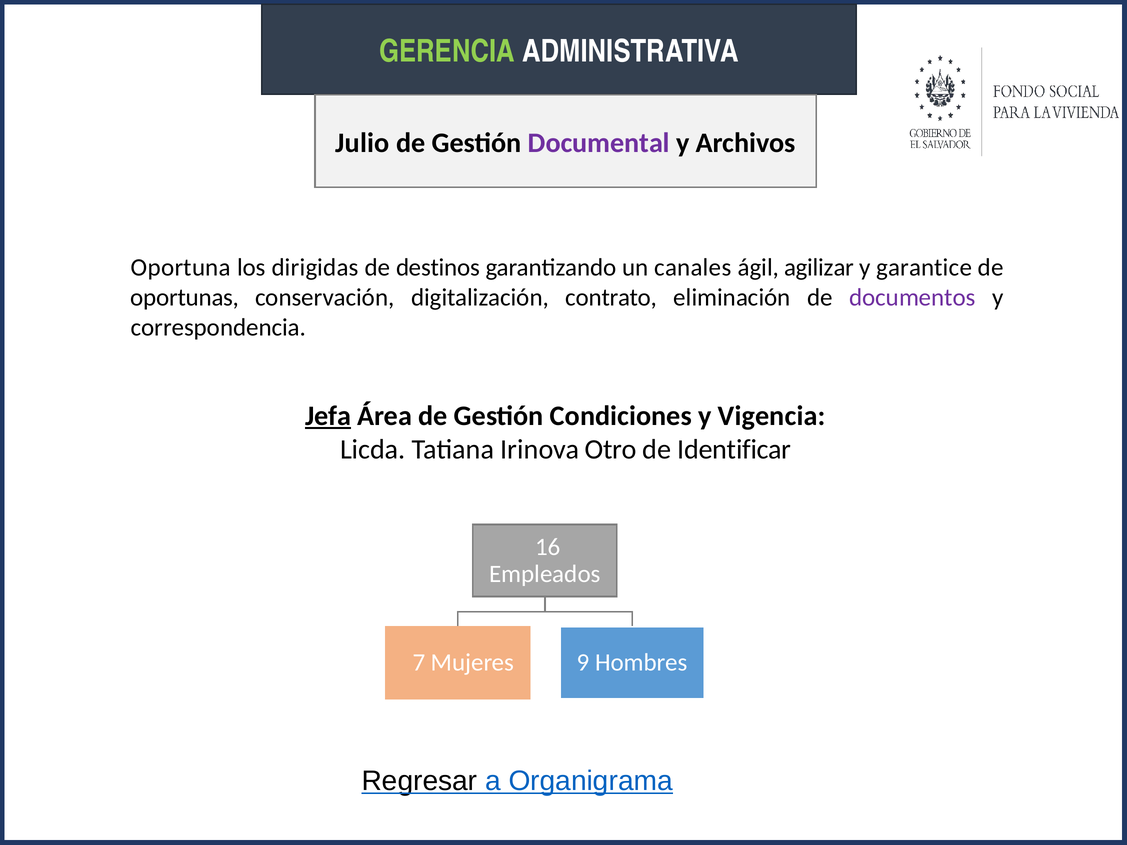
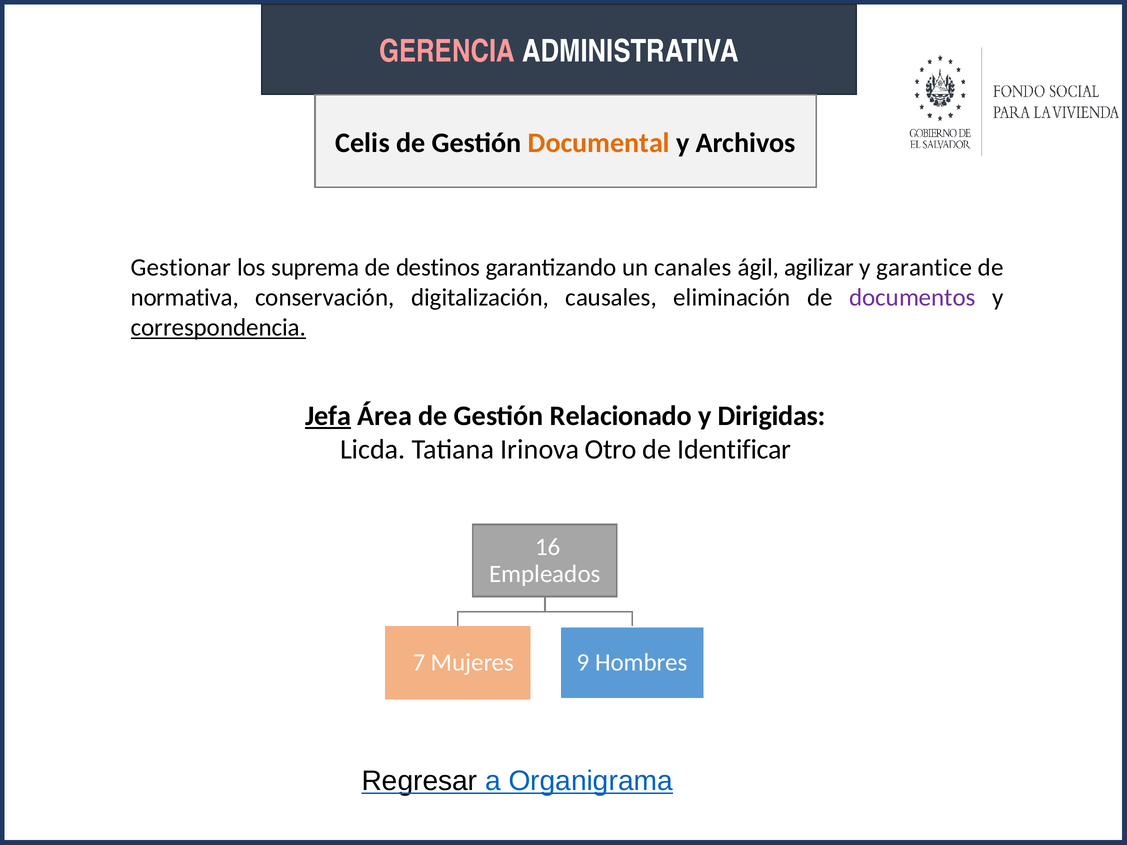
GERENCIA colour: light green -> pink (447, 51)
Julio: Julio -> Celis (362, 143)
Documental colour: purple -> orange (599, 143)
Oportuna: Oportuna -> Gestionar (181, 267)
dirigidas: dirigidas -> suprema (315, 267)
oportunas: oportunas -> normativa (185, 297)
contrato: contrato -> causales (611, 297)
correspondencia underline: none -> present (218, 328)
Condiciones: Condiciones -> Relacionado (621, 416)
Vigencia: Vigencia -> Dirigidas (772, 416)
